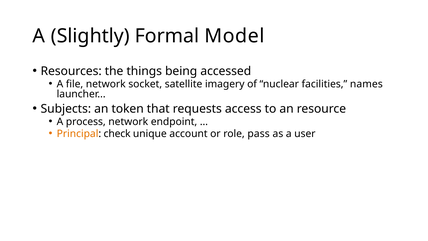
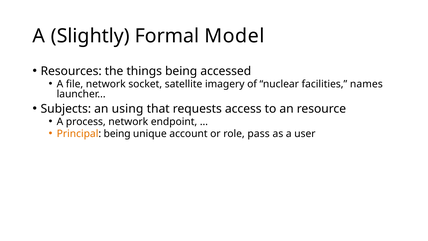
token: token -> using (128, 109)
Principal check: check -> being (117, 134)
